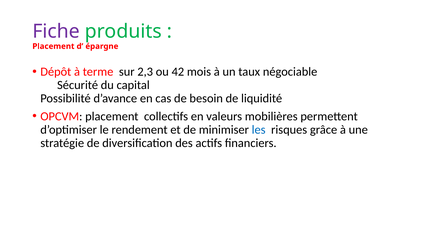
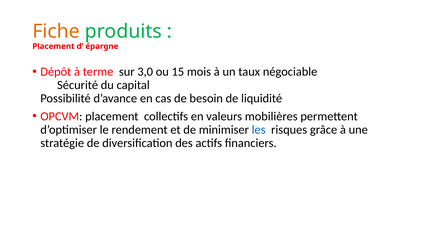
Fiche colour: purple -> orange (56, 31)
2,3: 2,3 -> 3,0 (145, 72)
42: 42 -> 15 (178, 72)
